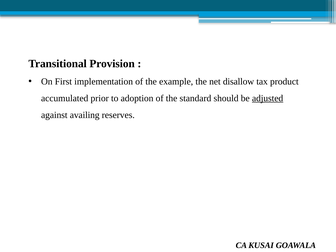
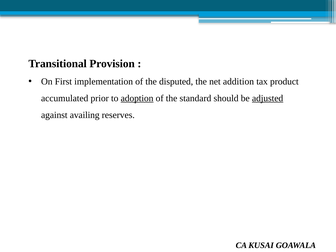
example: example -> disputed (176, 81)
disallow: disallow -> addition (238, 81)
adoption underline: none -> present (137, 98)
